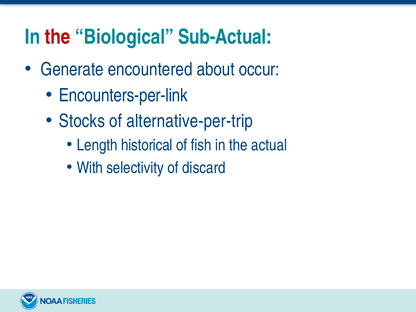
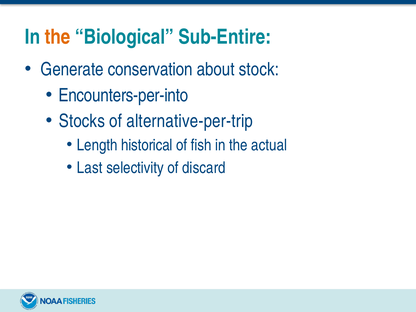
the colour: red -> orange (58, 37)
Sub-Actual: Sub-Actual -> Sub-Entire (225, 37)
encountered: encountered -> conservation (150, 69)
occur: occur -> stock (259, 69)
Encounters-per-link: Encounters-per-link -> Encounters-per-into (123, 95)
With: With -> Last (90, 168)
